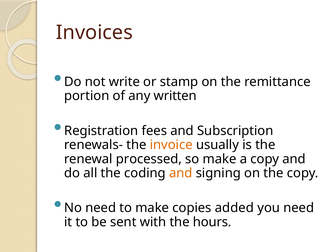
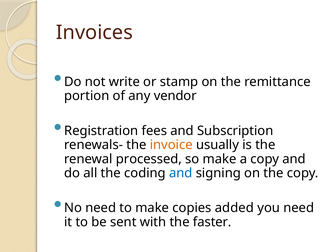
written: written -> vendor (175, 96)
and colour: orange -> blue (181, 173)
hours: hours -> faster (212, 221)
